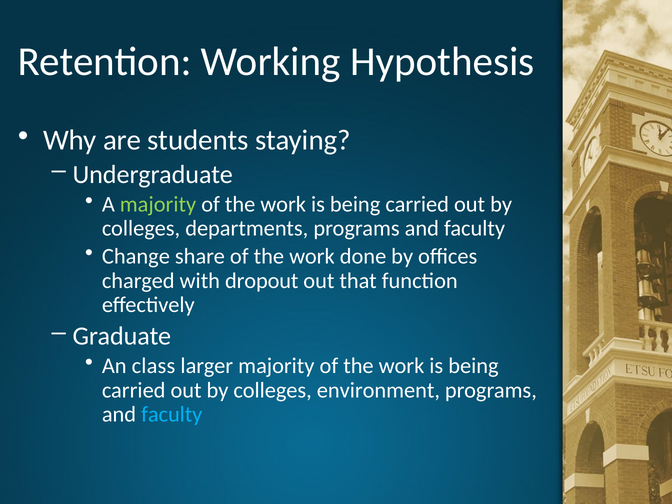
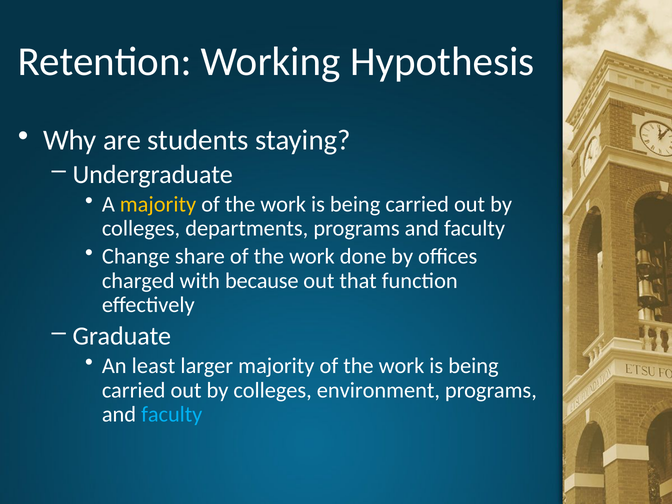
majority colour: light green -> yellow (158, 204)
dropout: dropout -> because (262, 281)
class: class -> least (154, 366)
